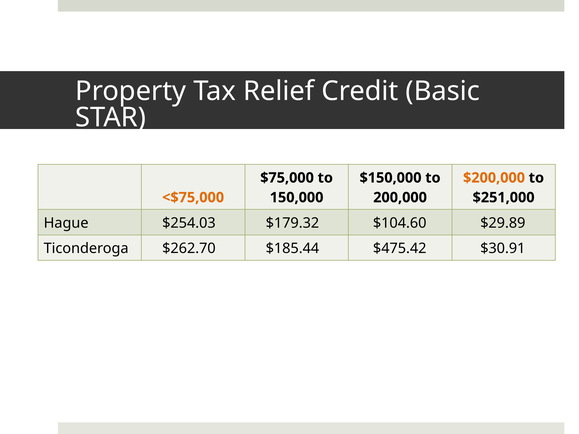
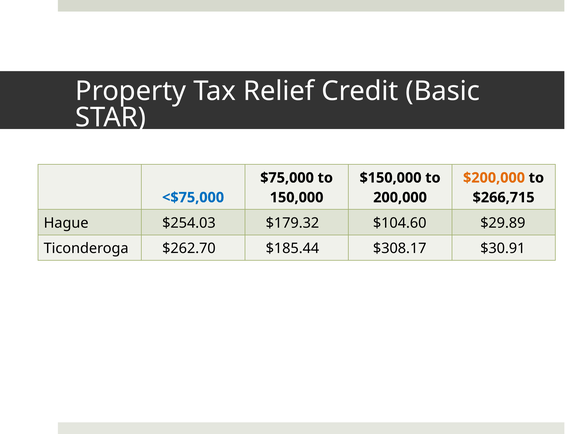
<$75,000 colour: orange -> blue (193, 198)
$251,000: $251,000 -> $266,715 (504, 198)
$475.42: $475.42 -> $308.17 (400, 249)
